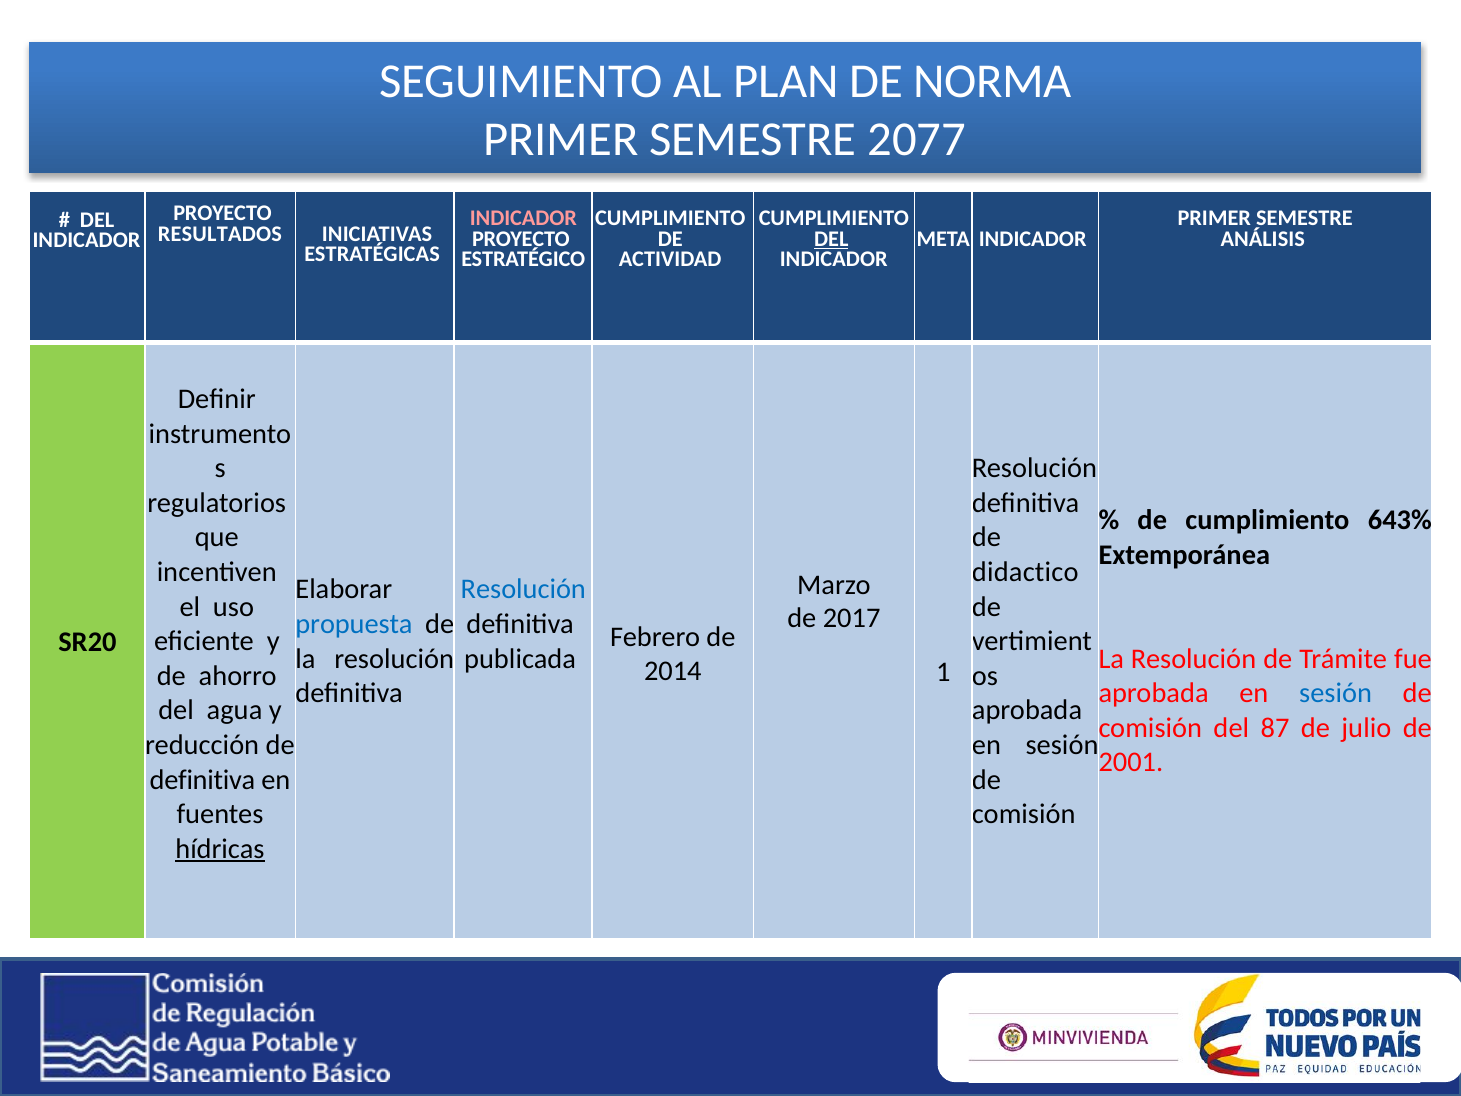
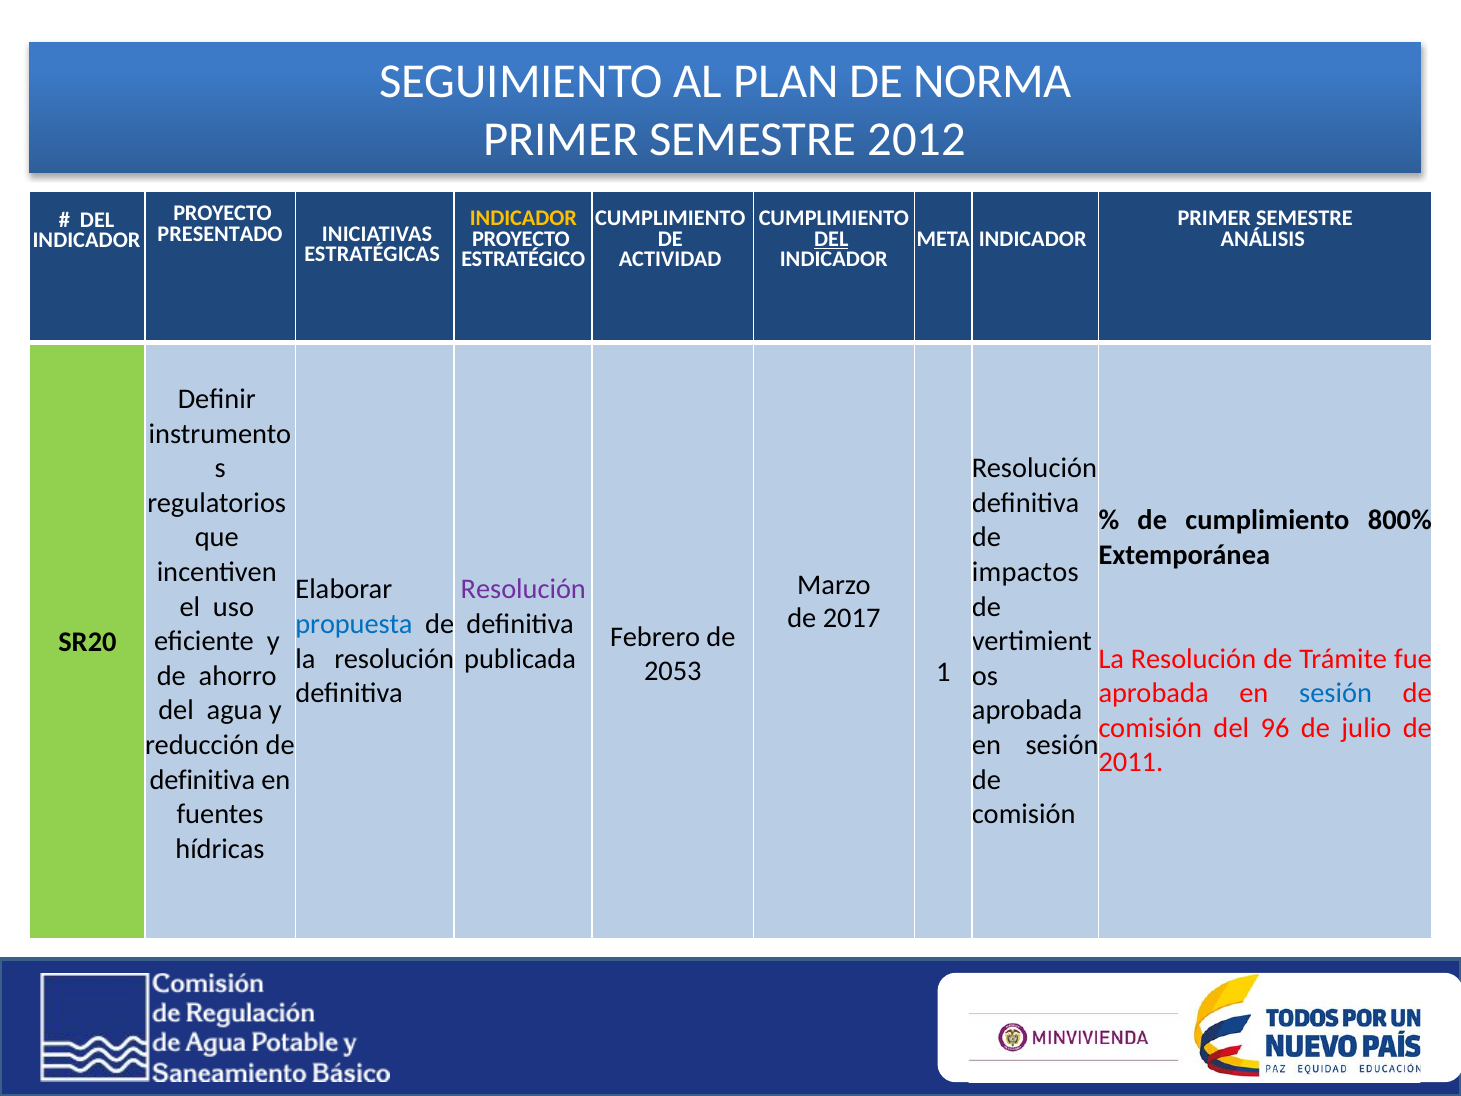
2077: 2077 -> 2012 (917, 140)
INDICADOR colour: pink -> yellow (523, 218)
RESULTADOS: RESULTADOS -> PRESENTADO (220, 234)
643%: 643% -> 800% (1400, 520)
didactico: didactico -> impactos (1025, 572)
Resolución colour: blue -> purple (523, 589)
2014: 2014 -> 2053 (673, 671)
87: 87 -> 96 (1275, 728)
2001: 2001 -> 2011 (1131, 762)
hídricas underline: present -> none (220, 849)
